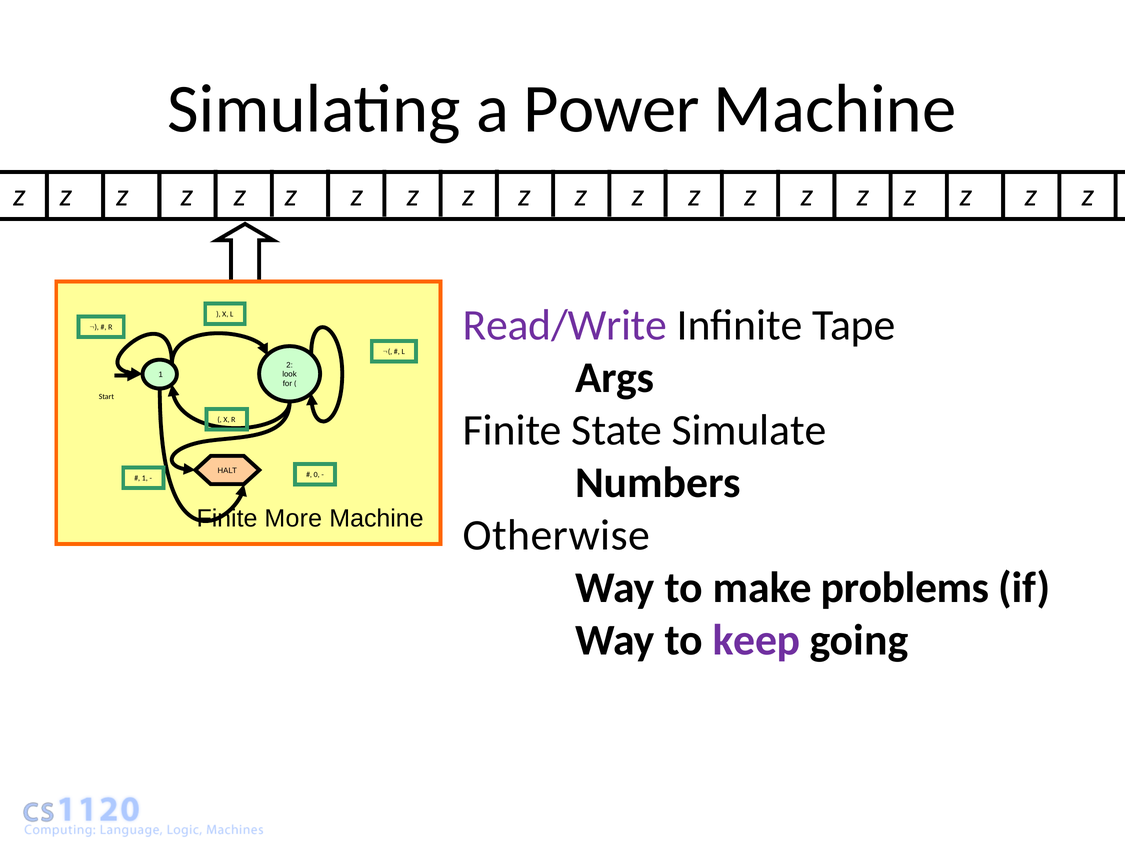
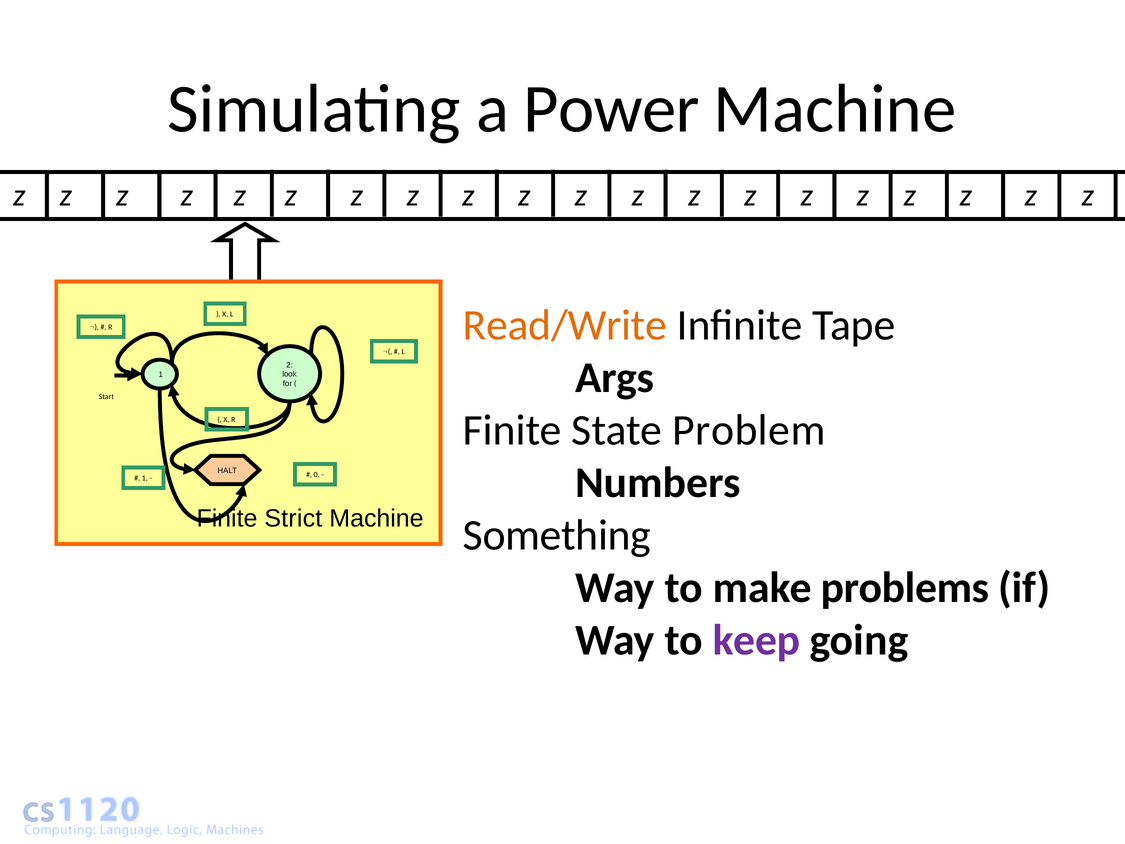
Read/Write colour: purple -> orange (565, 325)
Simulate: Simulate -> Problem (749, 430)
More: More -> Strict (293, 519)
Otherwise: Otherwise -> Something (557, 535)
